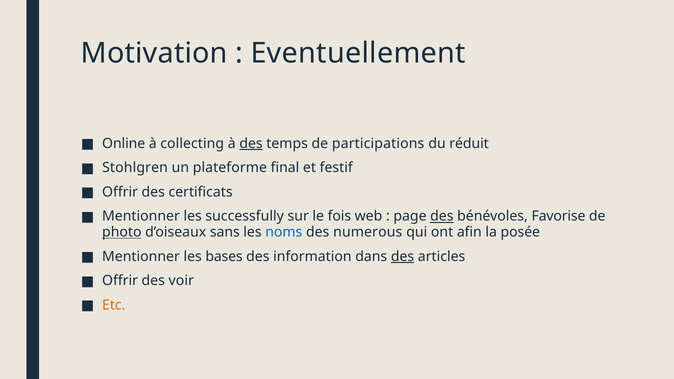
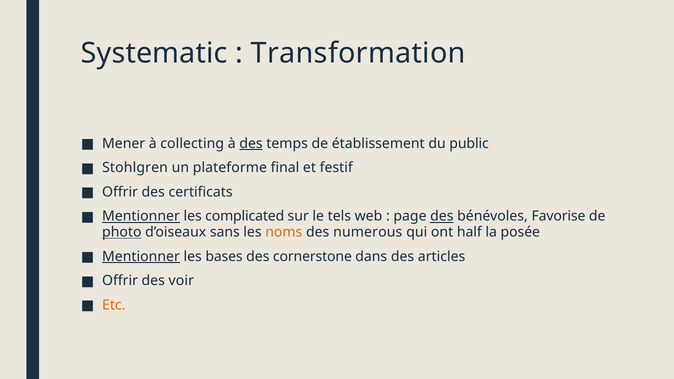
Motivation: Motivation -> Systematic (154, 53)
Eventuellement: Eventuellement -> Transformation (358, 53)
Online: Online -> Mener (124, 143)
participations: participations -> établissement (378, 143)
réduit: réduit -> public (469, 143)
Mentionner underline: none -> present (141, 216)
successfully: successfully -> complicated (245, 216)
fois: fois -> tels (339, 216)
noms colour: blue -> orange (284, 232)
afin: afin -> half (469, 232)
Mentionner underline: none -> present (141, 257)
information: information -> cornerstone (312, 257)
des underline: present -> none (403, 257)
